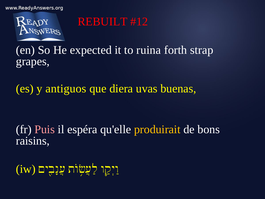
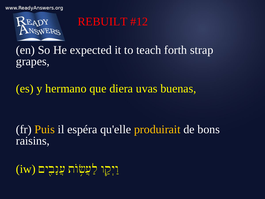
ruina: ruina -> teach (149, 50)
antiguos: antiguos -> hermano (66, 88)
Puis colour: pink -> yellow (45, 129)
